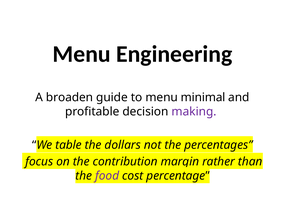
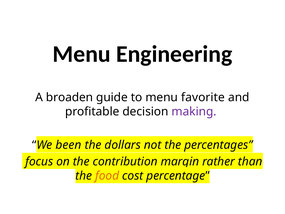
minimal: minimal -> favorite (203, 97)
table: table -> been (68, 145)
food colour: purple -> orange (107, 176)
